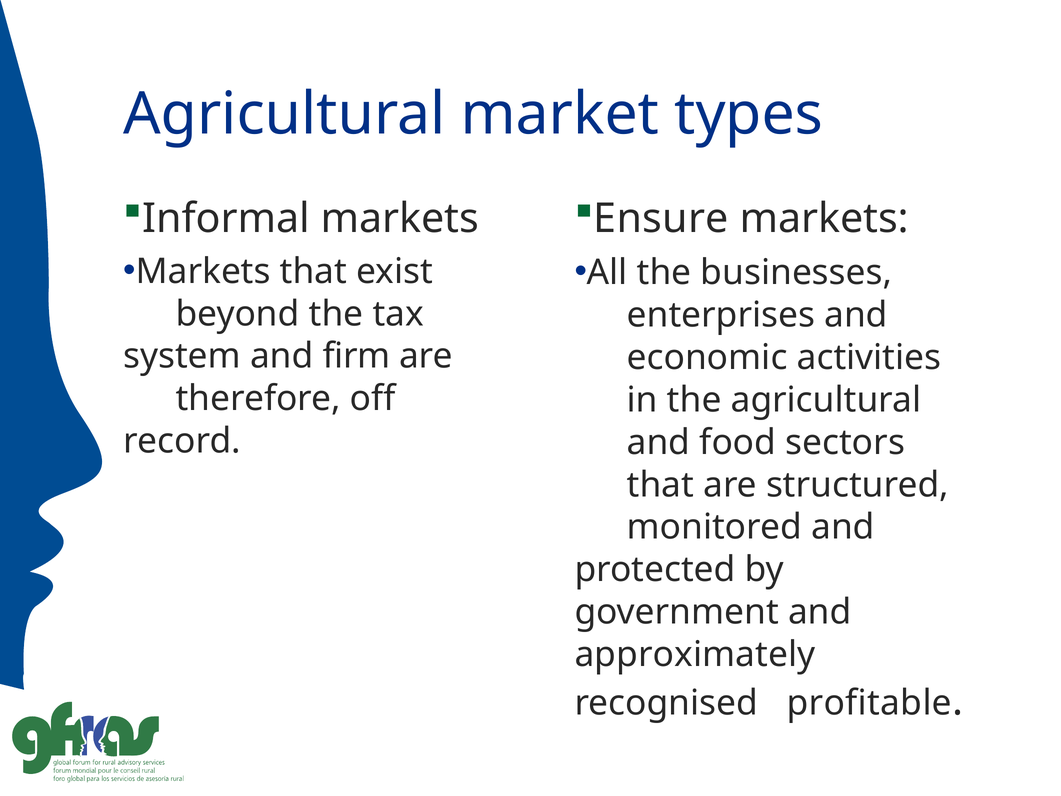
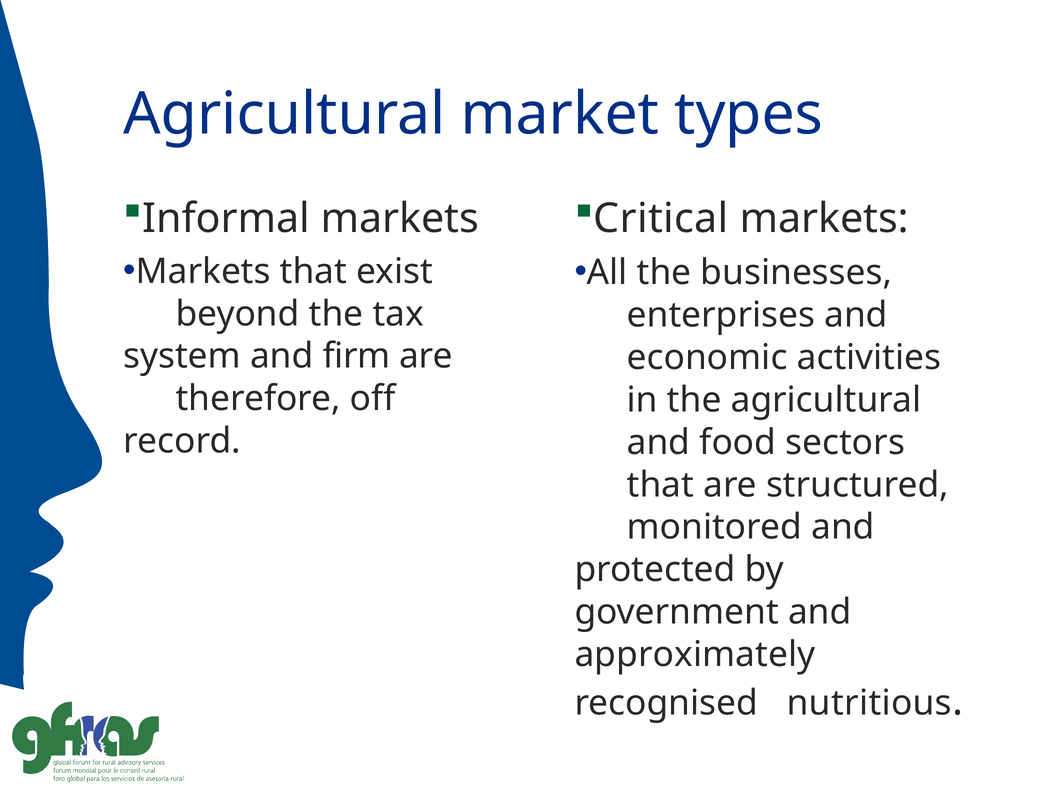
Ensure: Ensure -> Critical (661, 219)
profitable: profitable -> nutritious (869, 703)
